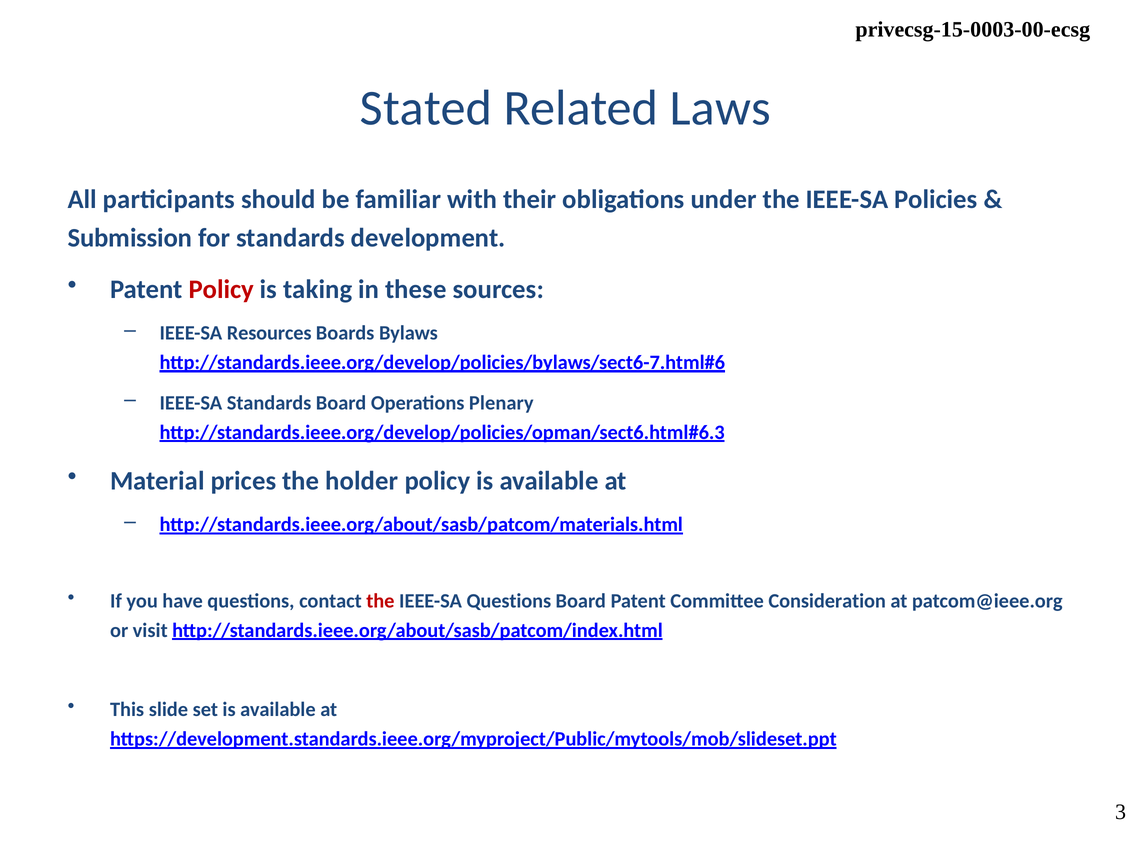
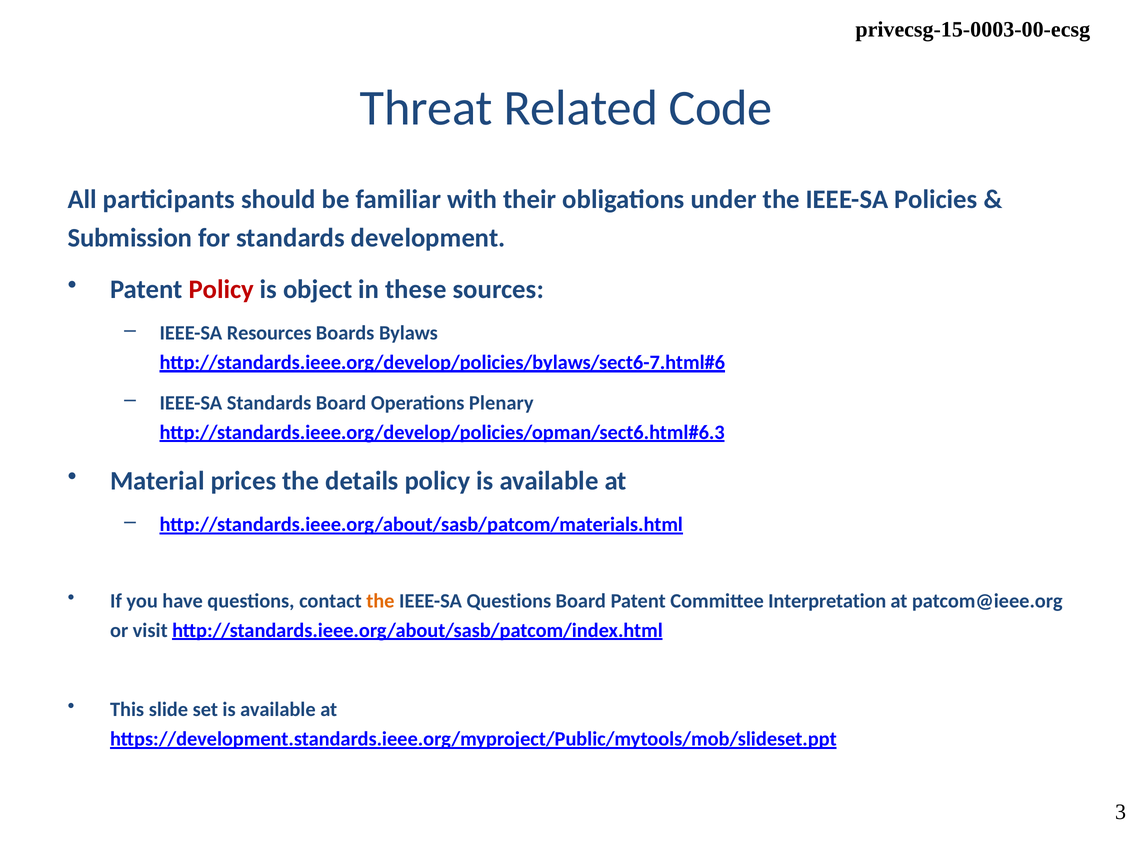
Stated: Stated -> Threat (426, 108)
Laws: Laws -> Code (720, 108)
taking: taking -> object (318, 290)
holder: holder -> details (362, 481)
the colour: red -> orange (380, 601)
Consideration: Consideration -> Interpretation (827, 601)
